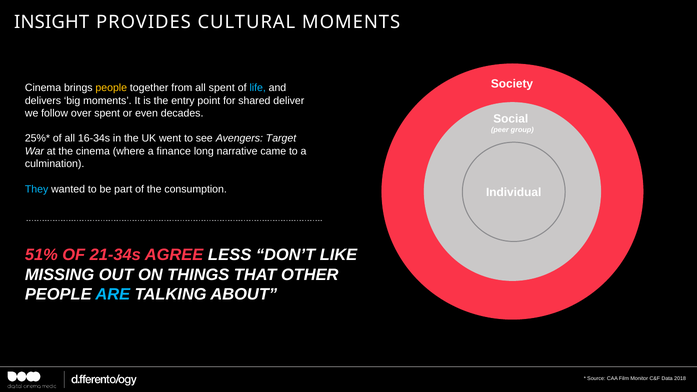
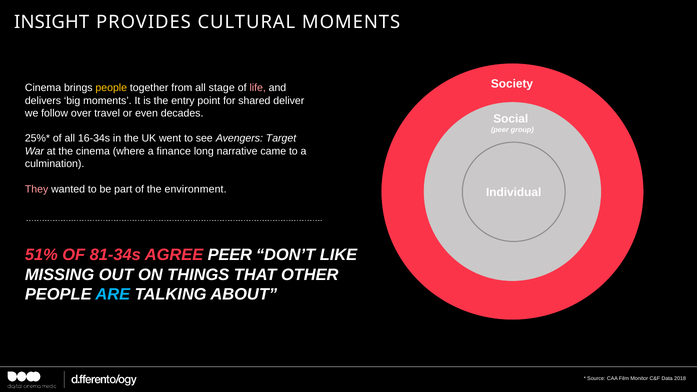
all spent: spent -> stage (222, 88)
life colour: light blue -> pink (258, 88)
over spent: spent -> travel (107, 113)
They colour: light blue -> pink (37, 189)
consumption: consumption -> environment (196, 189)
21-34s: 21-34s -> 81-34s (115, 255)
AGREE LESS: LESS -> PEER (230, 255)
